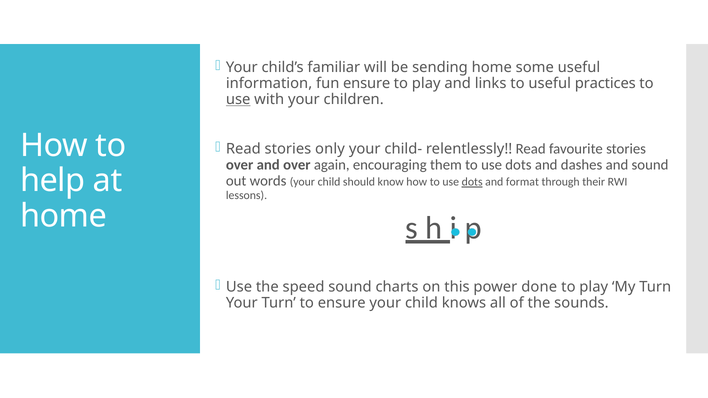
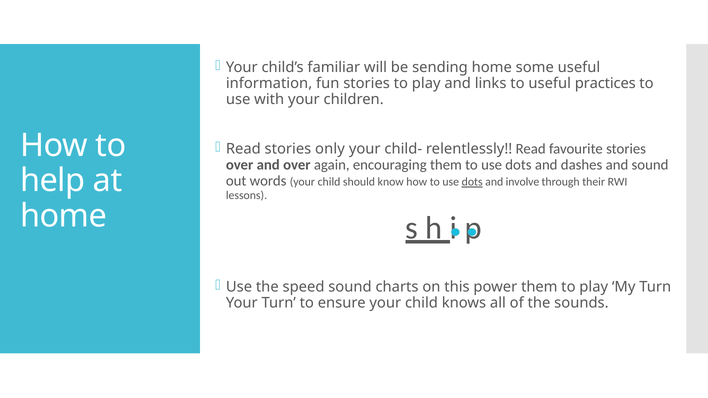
fun ensure: ensure -> stories (367, 84)
use underline: present -> none (238, 99)
format: format -> involve (522, 182)
power done: done -> them (539, 287)
